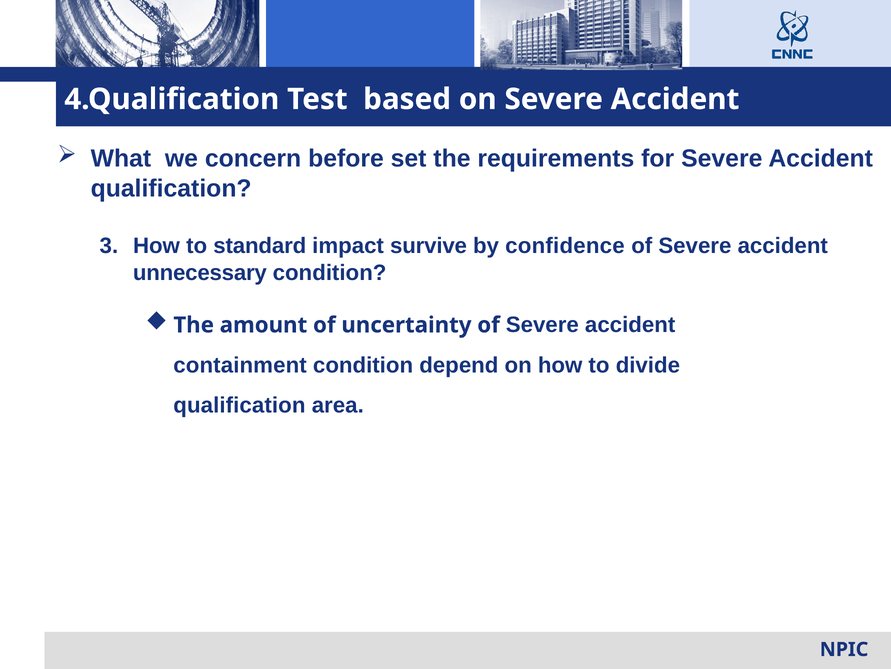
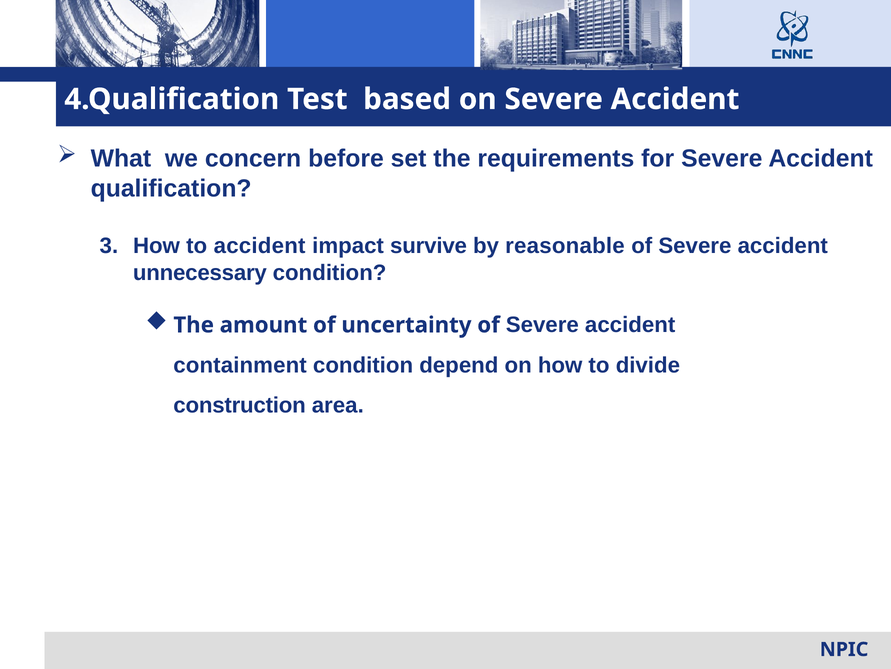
to standard: standard -> accident (260, 246)
confidence: confidence -> reasonable (565, 246)
qualification: qualification -> construction (240, 405)
